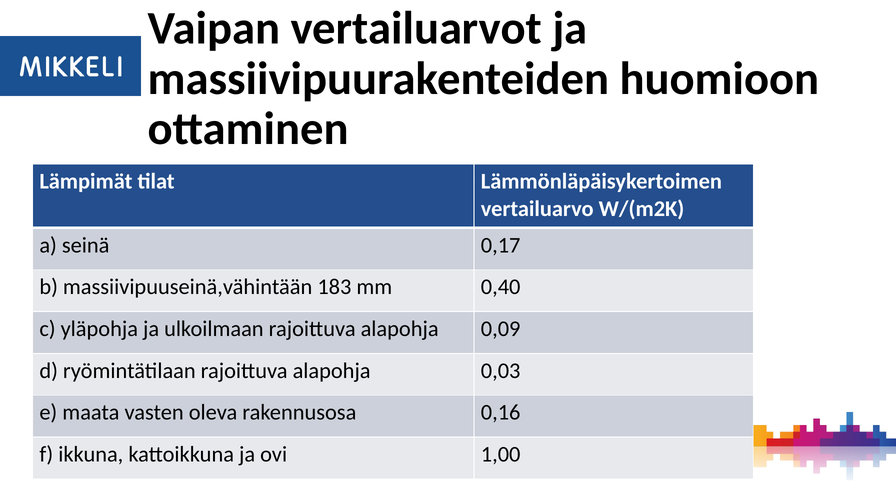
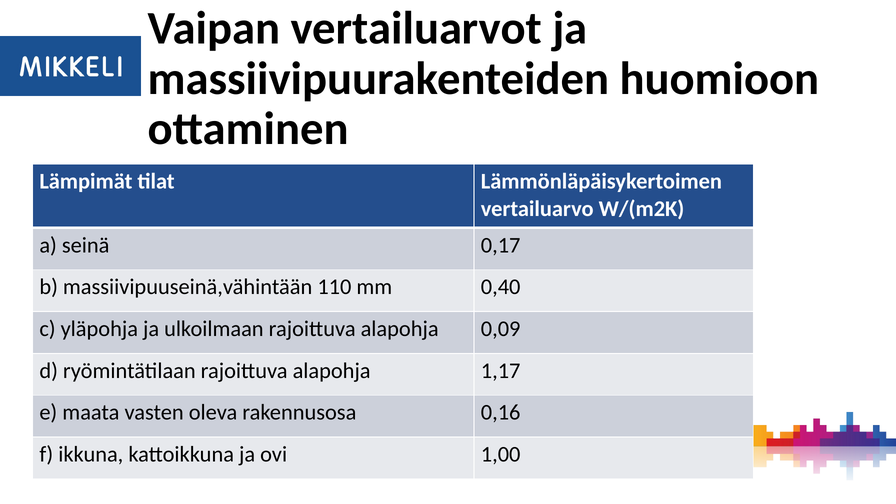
183: 183 -> 110 (334, 287)
0,03: 0,03 -> 1,17 (501, 371)
